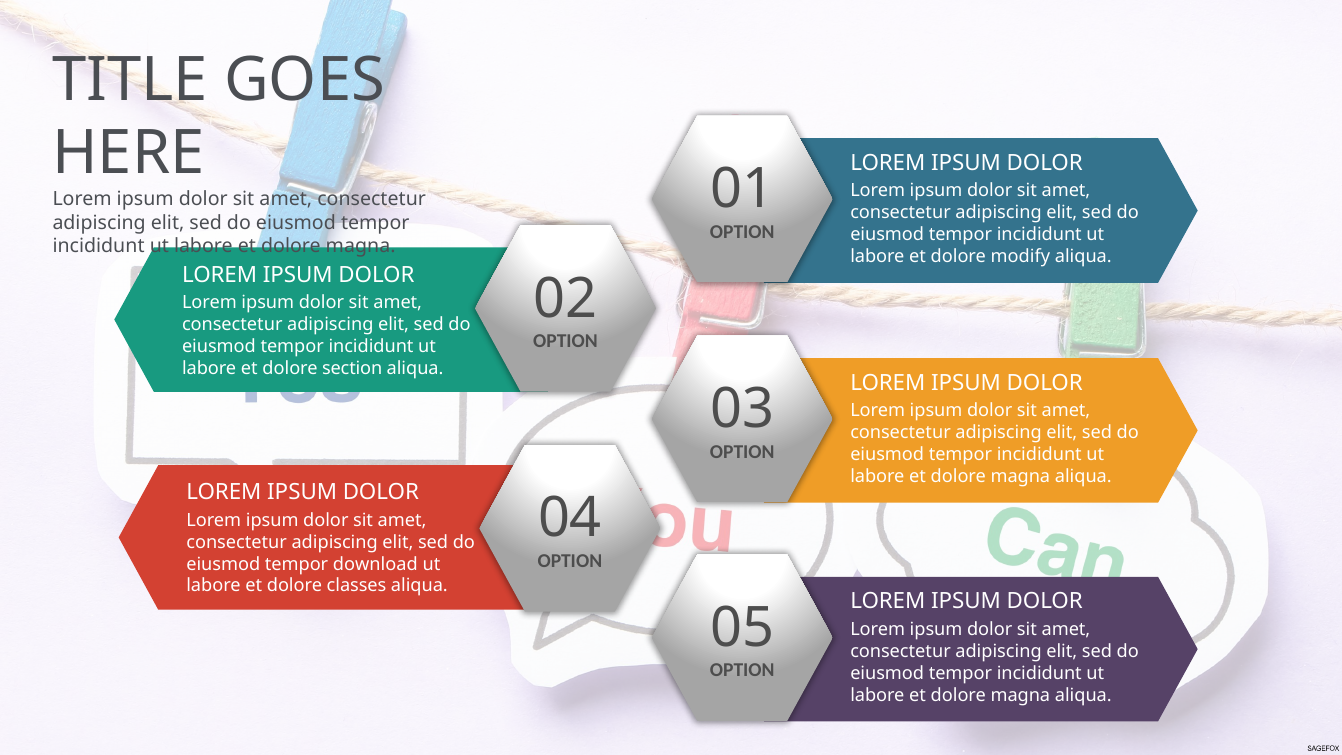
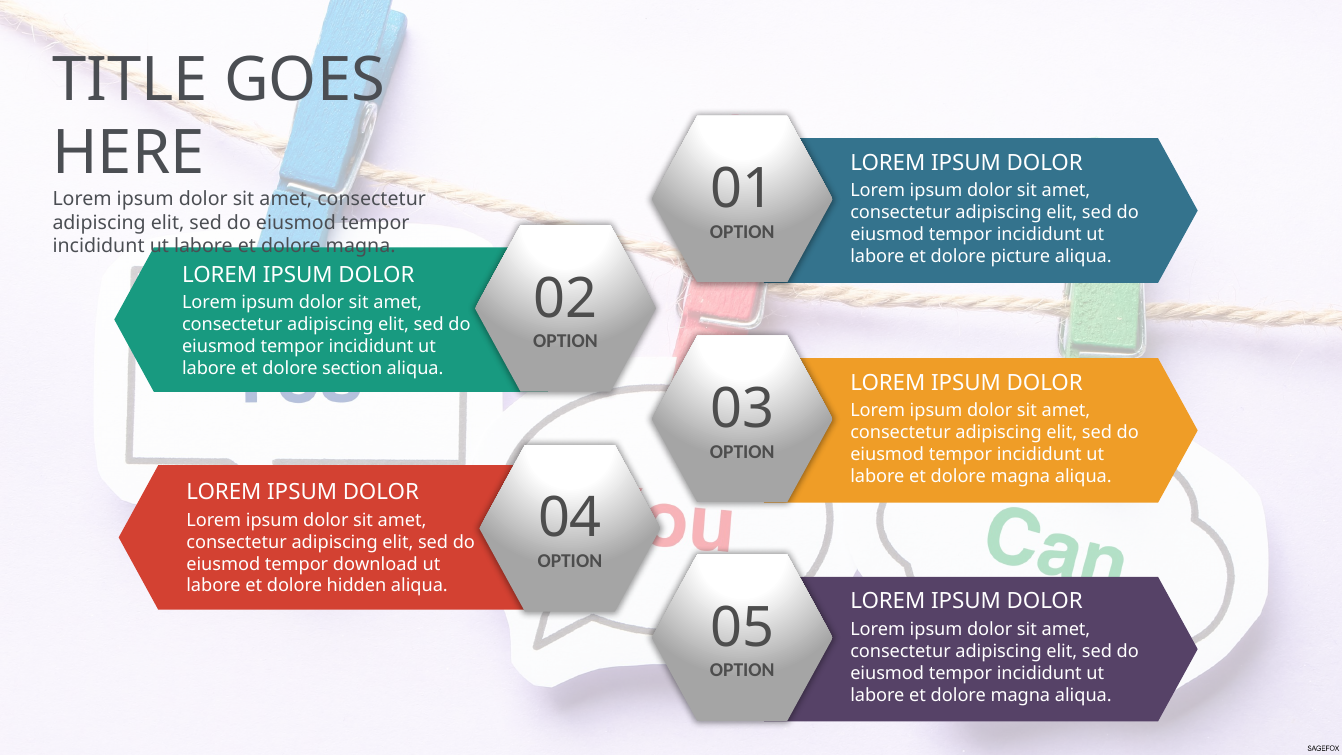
modify: modify -> picture (1020, 256)
classes: classes -> hidden (357, 586)
